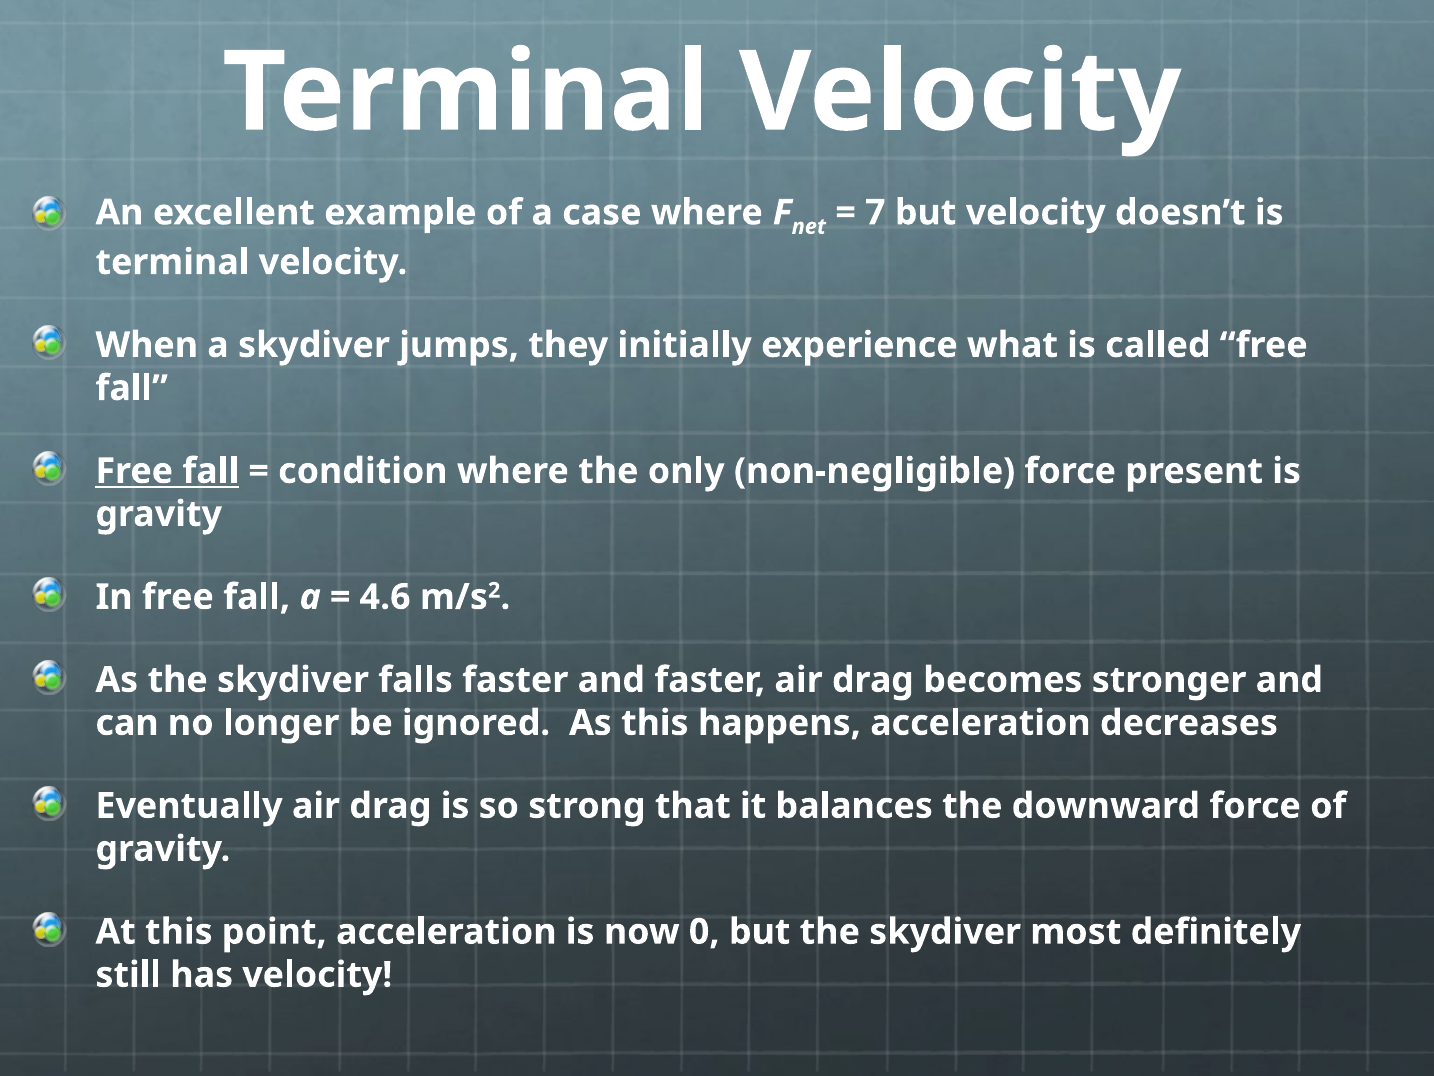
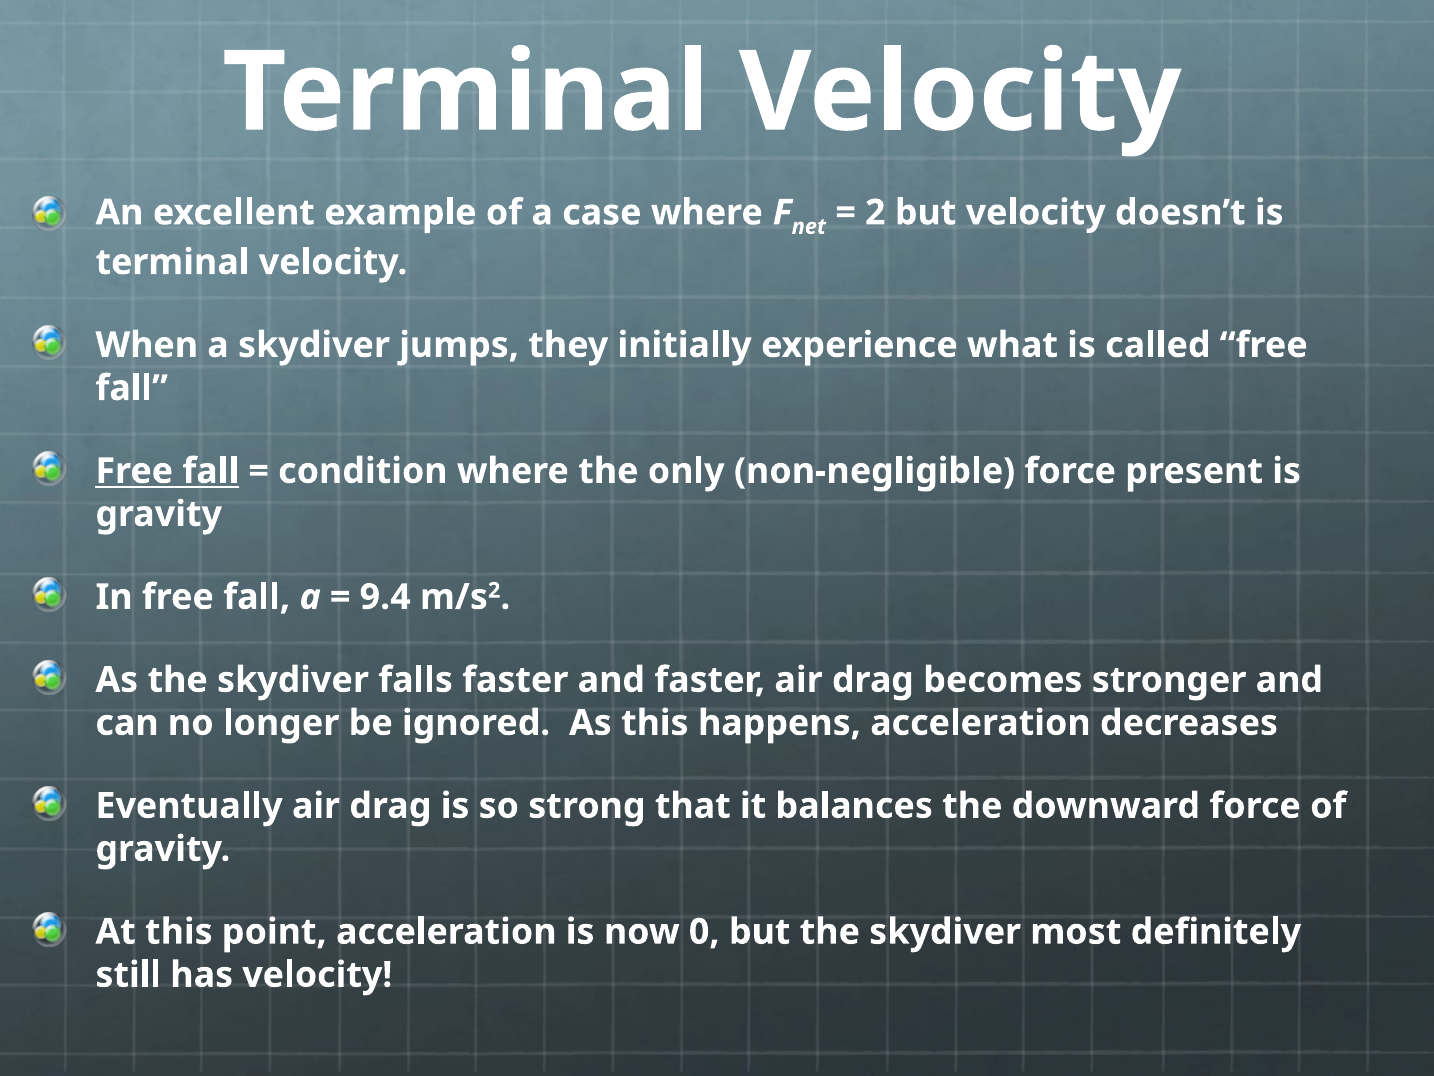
7: 7 -> 2 (875, 212)
4.6: 4.6 -> 9.4 (385, 597)
